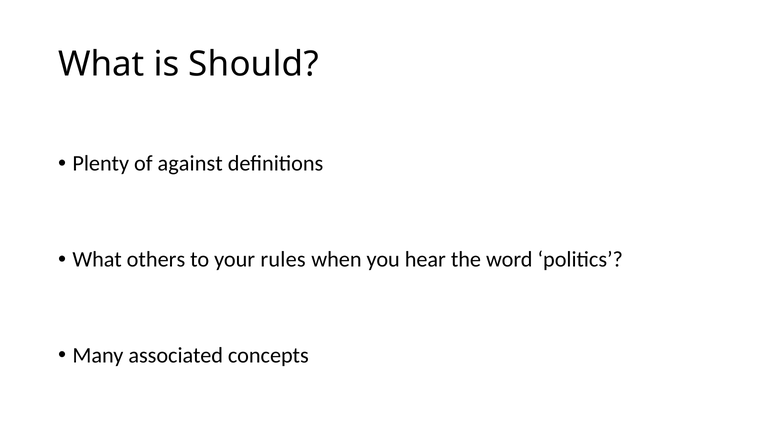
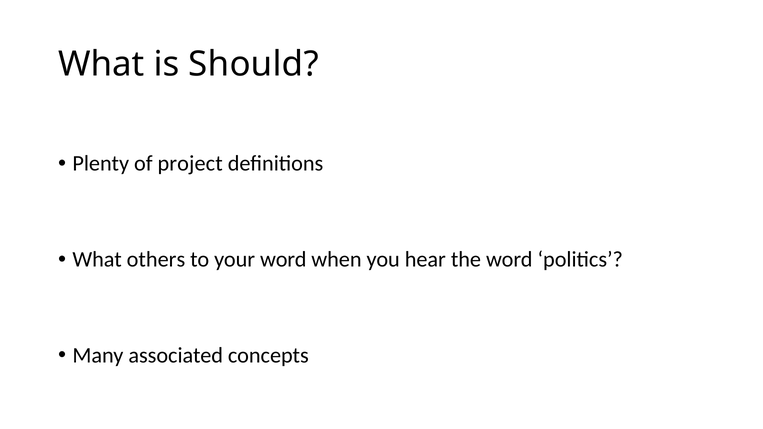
against: against -> project (190, 164)
your rules: rules -> word (283, 260)
